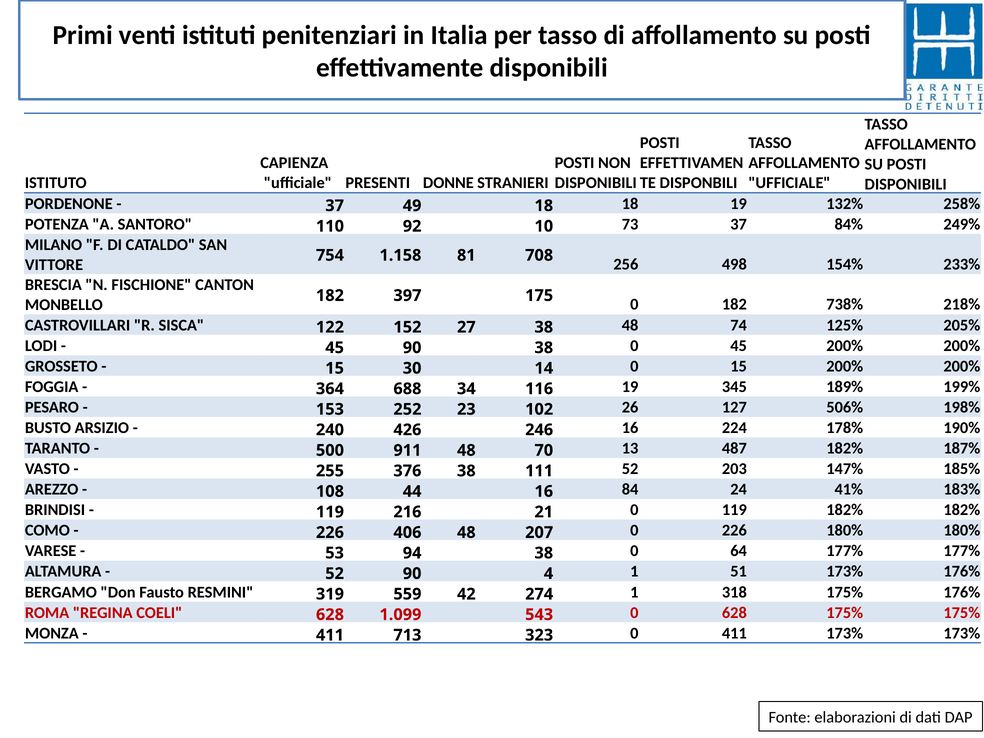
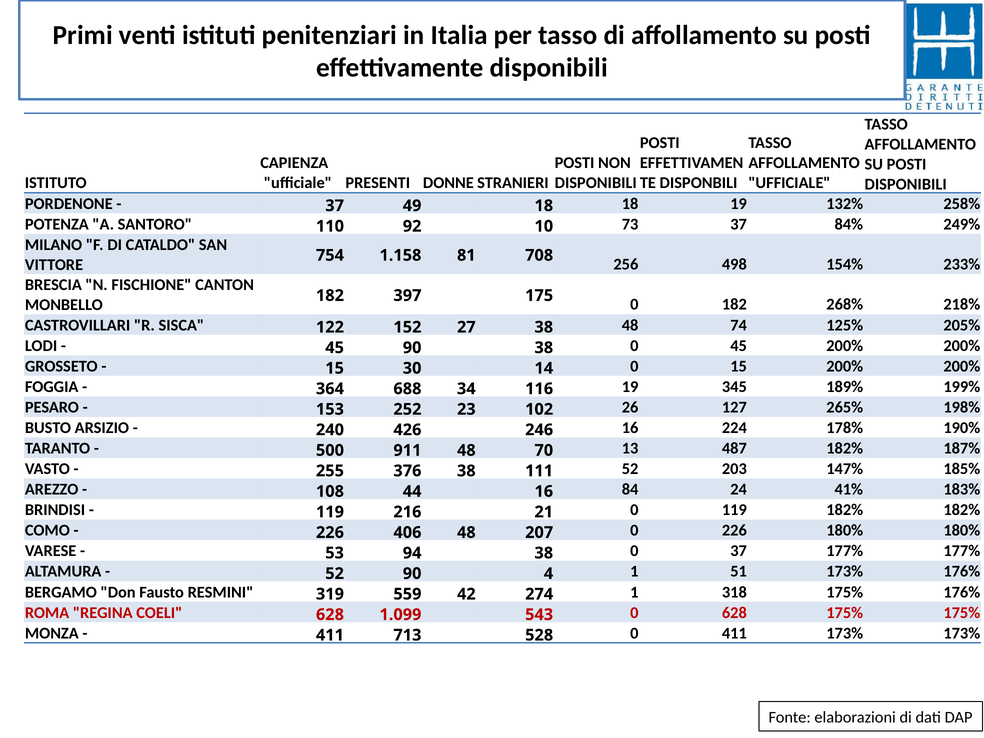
738%: 738% -> 268% (845, 304)
506%: 506% -> 265% (845, 407)
0 64: 64 -> 37 (739, 551)
323: 323 -> 528 (539, 635)
